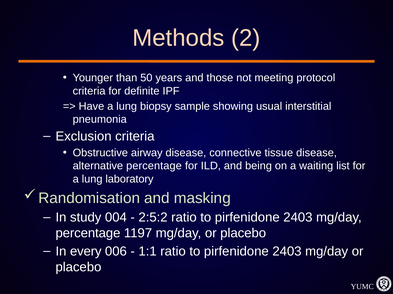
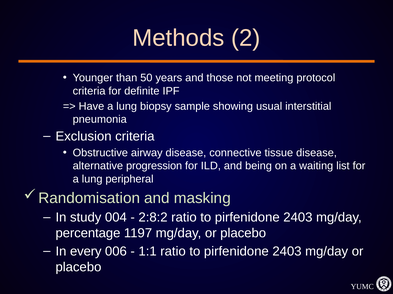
alternative percentage: percentage -> progression (154, 166)
laboratory: laboratory -> peripheral (129, 179)
2:5:2: 2:5:2 -> 2:8:2 (153, 218)
